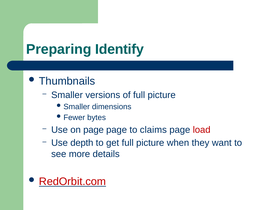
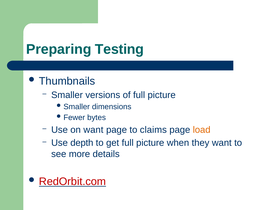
Identify: Identify -> Testing (119, 49)
on page: page -> want (93, 130)
load colour: red -> orange (202, 130)
